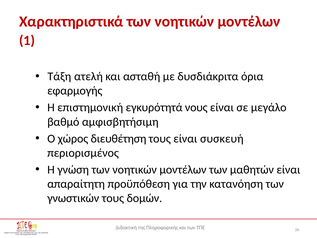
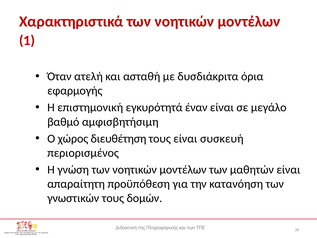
Τάξη: Τάξη -> Όταν (59, 76)
νους: νους -> έναν (196, 107)
